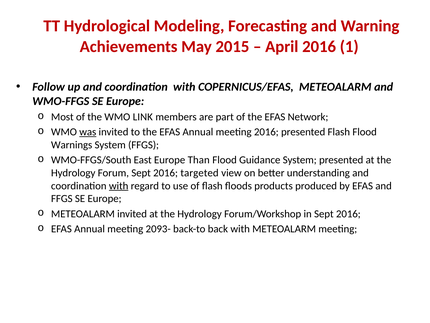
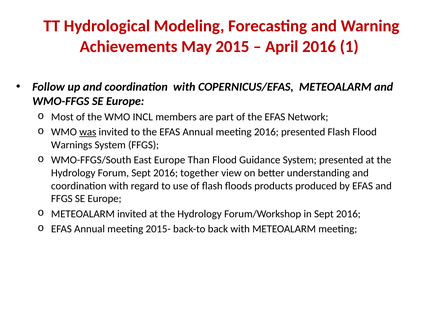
LINK: LINK -> INCL (143, 117)
targeted: targeted -> together (200, 173)
with underline: present -> none (119, 186)
2093-: 2093- -> 2015- (158, 229)
